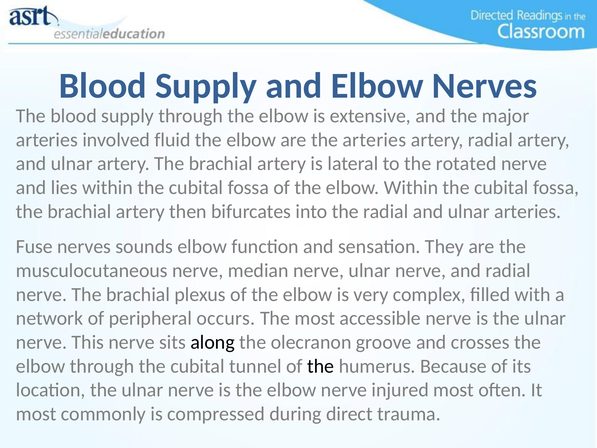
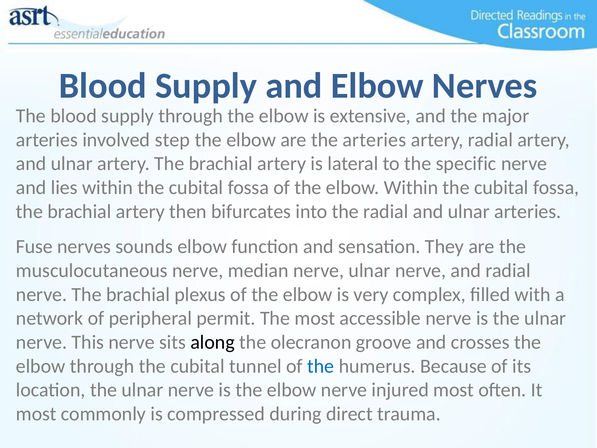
fluid: fluid -> step (172, 140)
rotated: rotated -> specific (466, 164)
occurs: occurs -> permit (226, 318)
the colour: black -> blue (321, 366)
